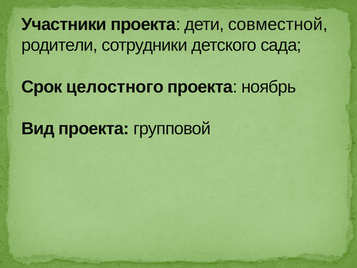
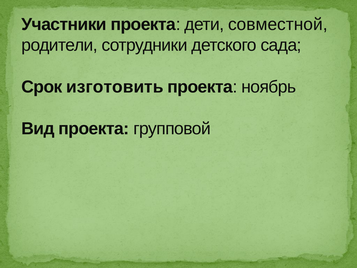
целостного: целостного -> изготовить (115, 87)
